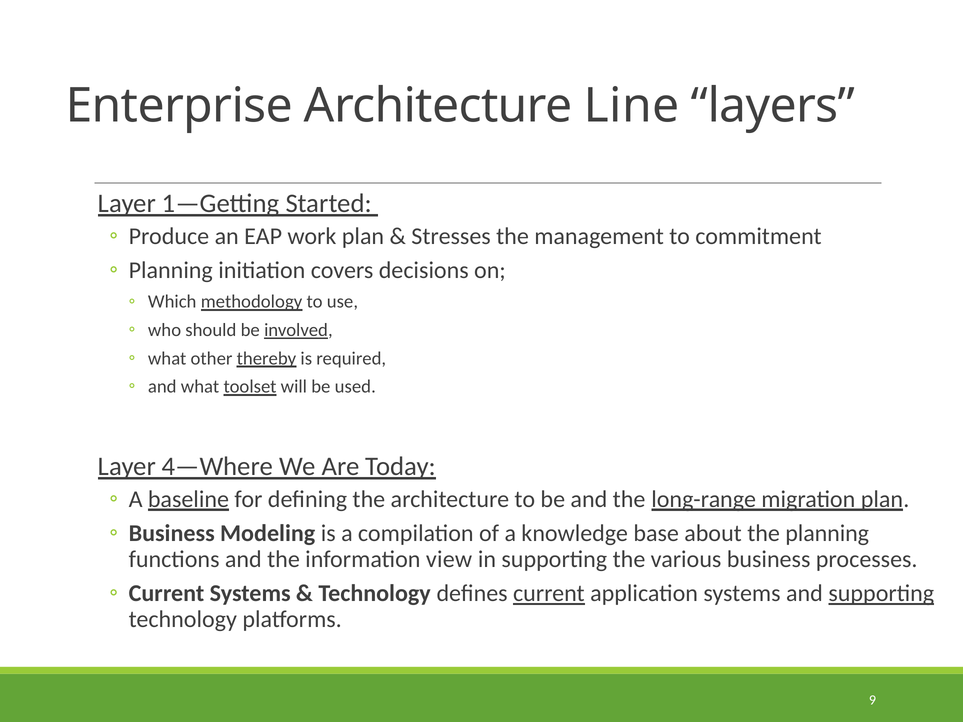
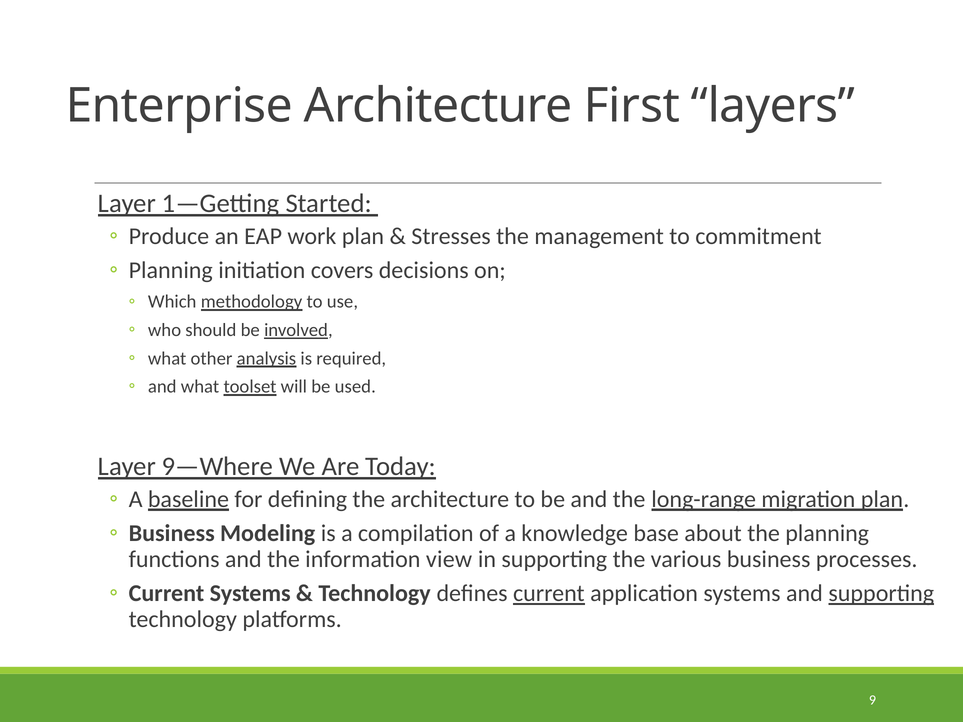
Line: Line -> First (632, 106)
thereby: thereby -> analysis (266, 358)
4—Where: 4—Where -> 9—Where (218, 467)
